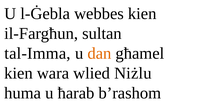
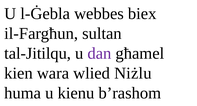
webbes kien: kien -> biex (142, 14)
tal-Imma: tal-Imma -> tal-Jitilqu (38, 53)
dan colour: orange -> purple (99, 53)
ħarab: ħarab -> kienu (76, 93)
